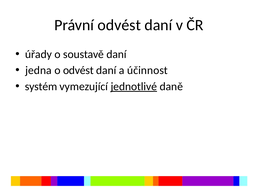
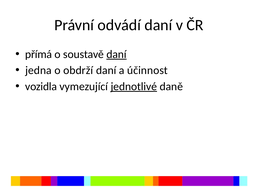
Právní odvést: odvést -> odvádí (119, 25)
úřady: úřady -> přímá (39, 54)
daní underline: none -> present (117, 54)
o odvést: odvést -> obdrží (78, 70)
systém: systém -> vozidla (41, 86)
